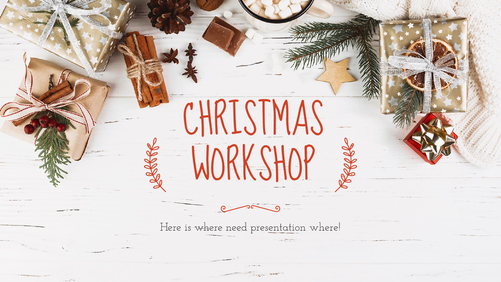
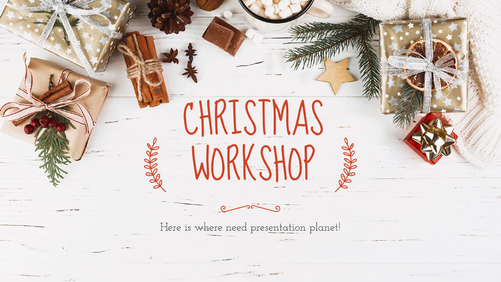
presentation where: where -> planet (325, 227)
